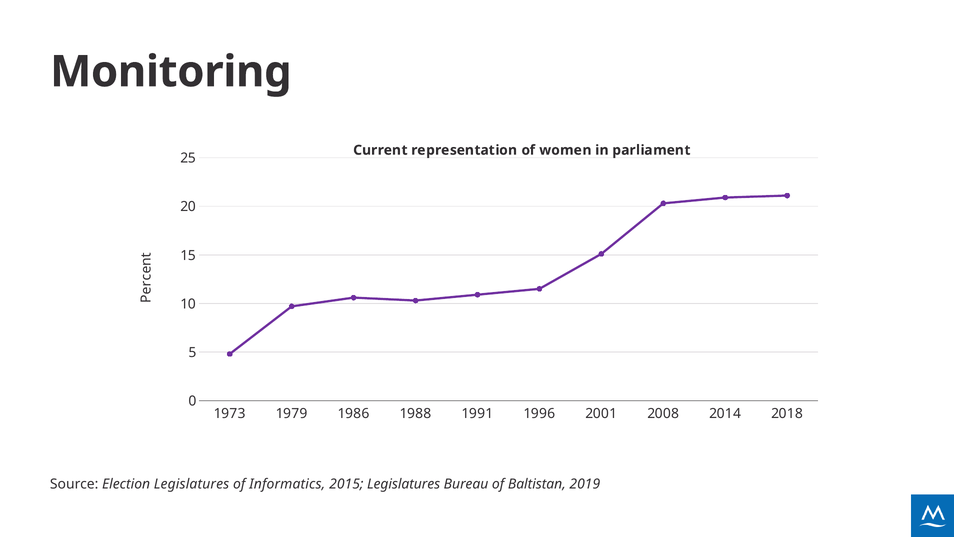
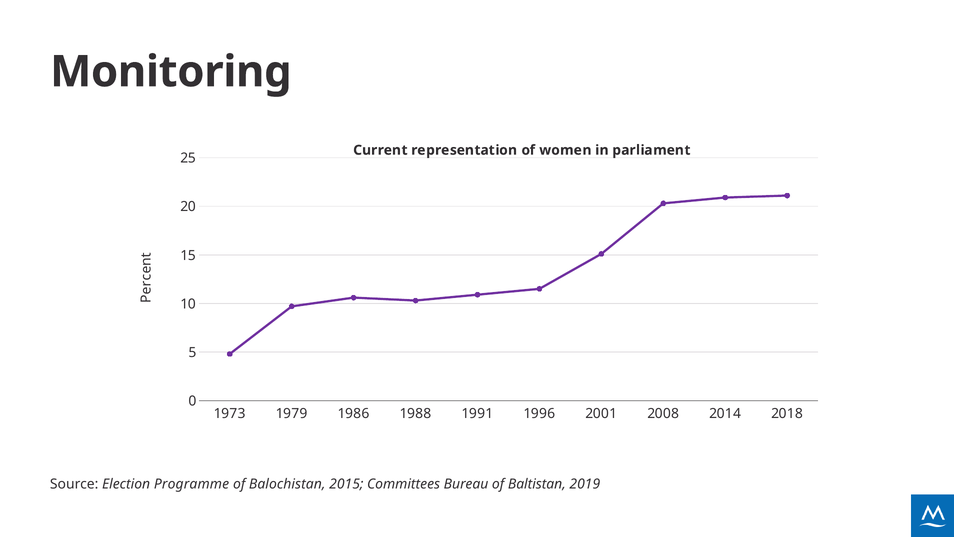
Election Legislatures: Legislatures -> Programme (192, 484)
Informatics: Informatics -> Balochistan (287, 484)
2015 Legislatures: Legislatures -> Committees (404, 484)
